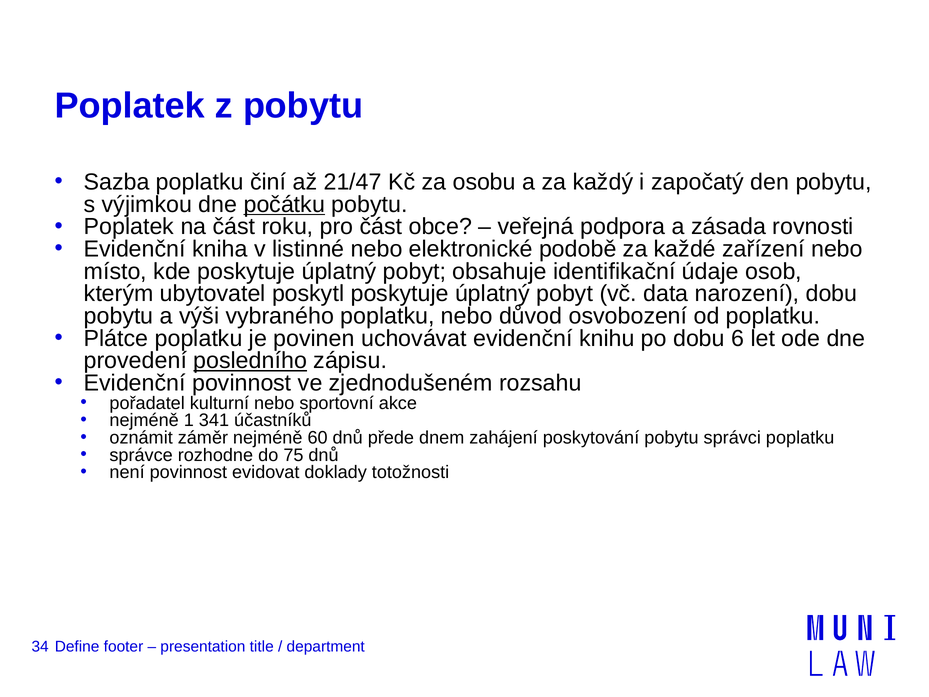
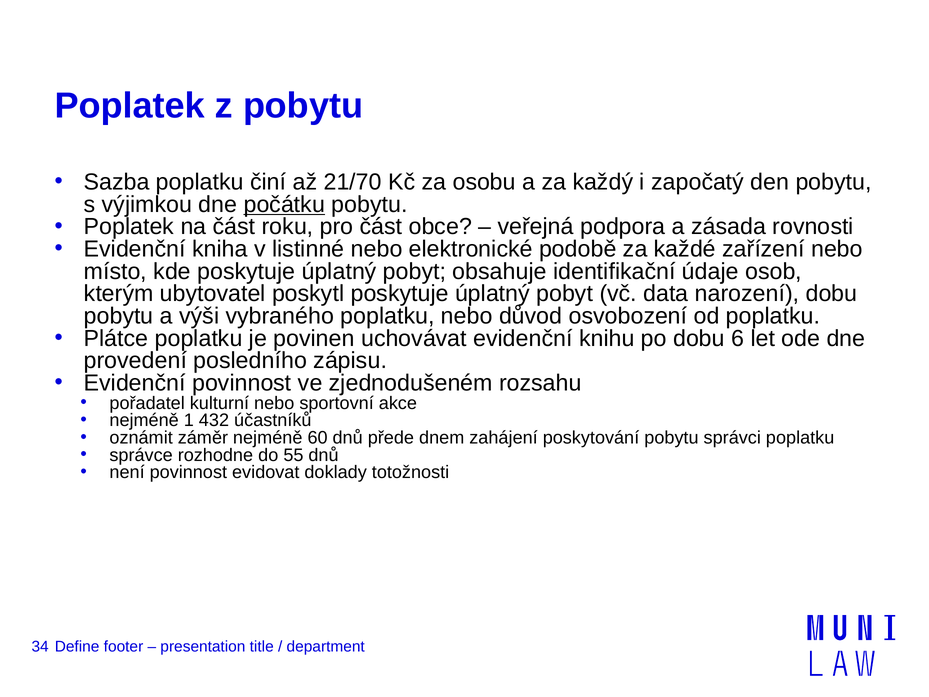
21/47: 21/47 -> 21/70 (353, 182)
posledního underline: present -> none (250, 361)
341: 341 -> 432 (214, 420)
75: 75 -> 55 (293, 455)
